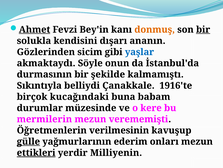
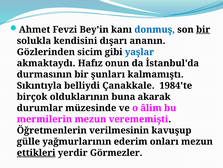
Ahmet underline: present -> none (35, 29)
donmuş colour: orange -> blue (155, 29)
Söyle: Söyle -> Hafız (90, 63)
şekilde: şekilde -> şunları (108, 74)
1916'te: 1916'te -> 1984'te (176, 85)
kucağındaki: kucağındaki -> olduklarının (79, 96)
babam: babam -> akarak (154, 96)
kere: kere -> âlim (151, 108)
gülle underline: present -> none (28, 141)
Milliyenin: Milliyenin -> Görmezler (116, 152)
